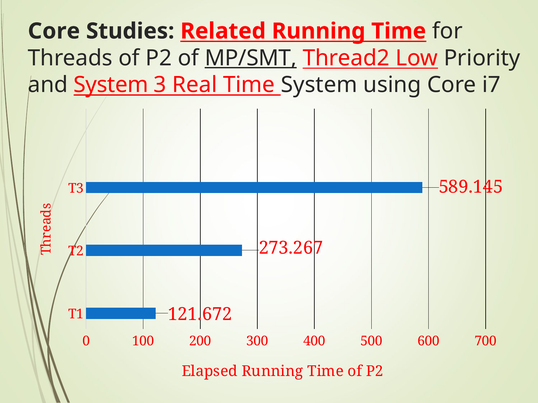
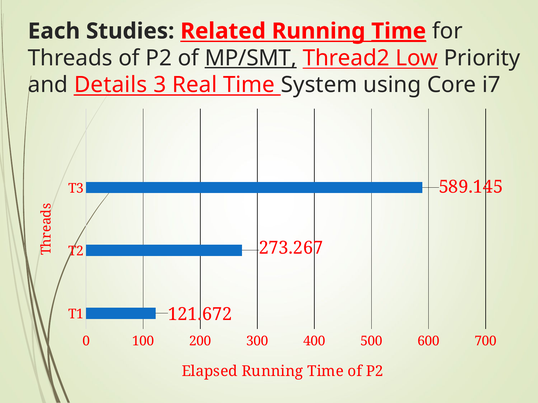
Core: Core -> Each (54, 31)
Time underline: none -> present (399, 31)
and System: System -> Details (111, 85)
